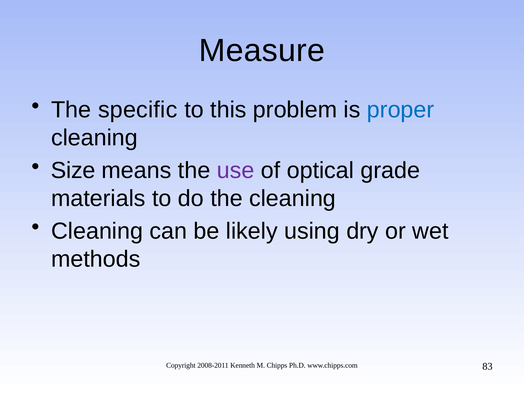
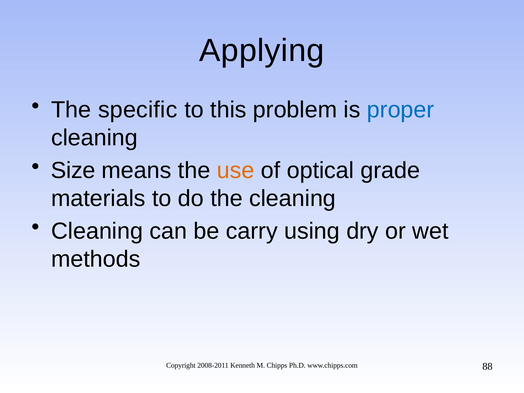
Measure: Measure -> Applying (262, 51)
use colour: purple -> orange (236, 170)
likely: likely -> carry (252, 231)
83: 83 -> 88 (487, 366)
